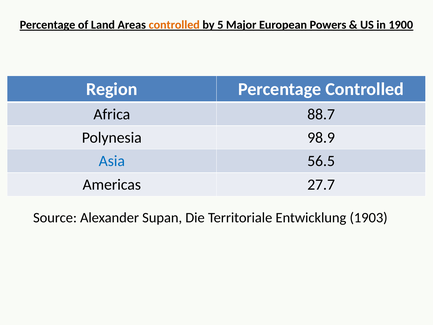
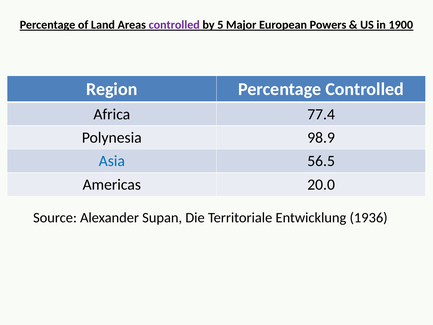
controlled colour: orange -> purple (174, 25)
88.7: 88.7 -> 77.4 (321, 114)
27.7: 27.7 -> 20.0 (321, 185)
1903: 1903 -> 1936 (369, 217)
